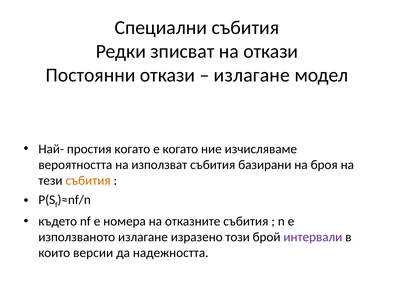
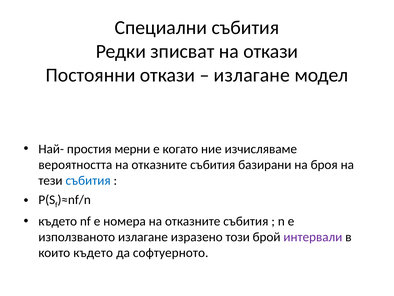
простия когато: когато -> мерни (132, 149)
вероятността на използват: използват -> отказните (159, 164)
събития colour: orange -> blue (88, 180)
които версии: версии -> където (93, 252)
надежността: надежността -> софтуерното (171, 252)
